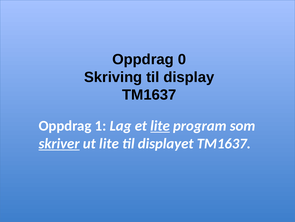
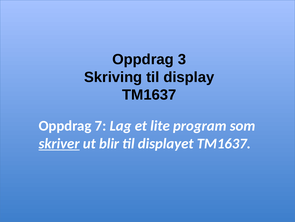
0: 0 -> 3 (182, 59)
1: 1 -> 7 (101, 125)
lite underline: present -> none (160, 125)
ut lite: lite -> blir (109, 143)
